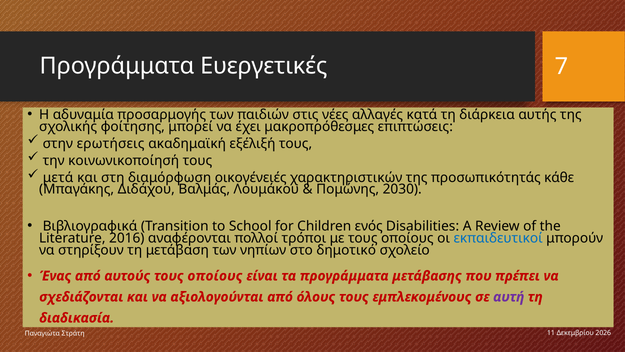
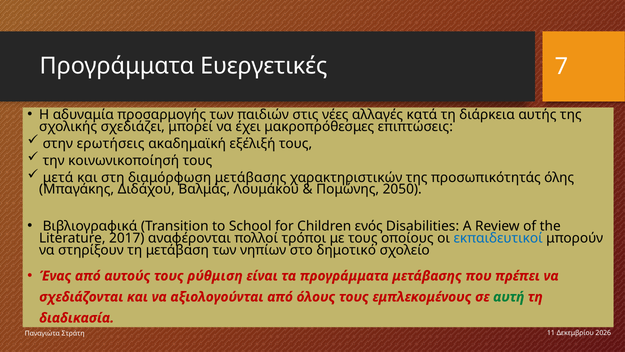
φοίτησης: φοίτησης -> σχεδιάζει (133, 126)
διαμόρφωση οικογένειές: οικογένειές -> μετάβασης (251, 177)
κάθε: κάθε -> όλης (559, 177)
2030: 2030 -> 2050 (402, 189)
2016: 2016 -> 2017 (127, 238)
αυτούς τους οποίους: οποίους -> ρύθμιση (215, 276)
αυτή colour: purple -> green (509, 297)
